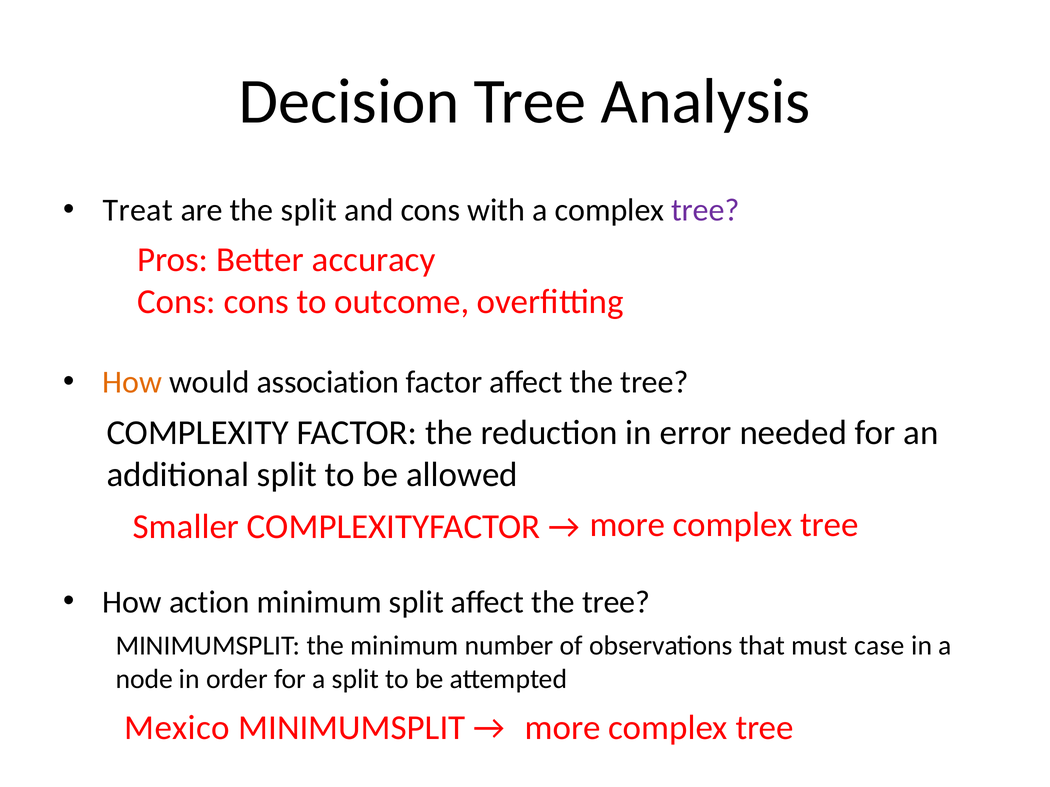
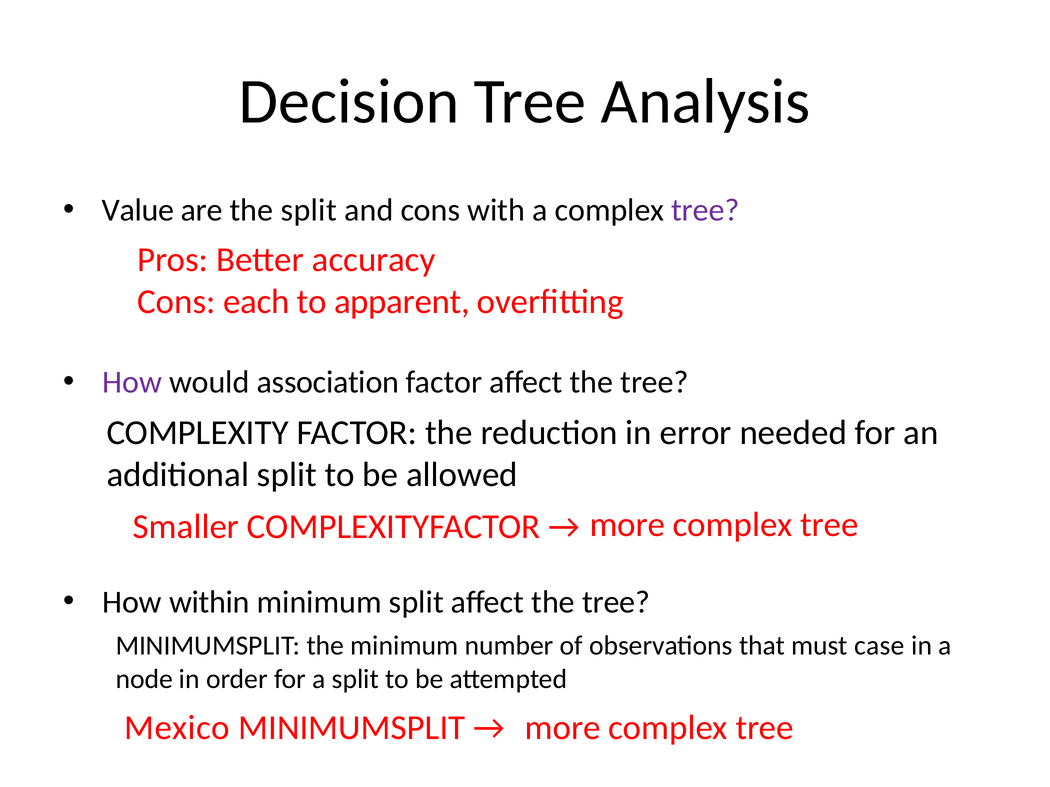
Treat: Treat -> Value (138, 210)
Cons cons: cons -> each (256, 302)
outcome: outcome -> apparent (402, 302)
How colour: orange -> purple (132, 383)
action: action -> within (209, 603)
